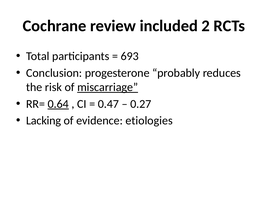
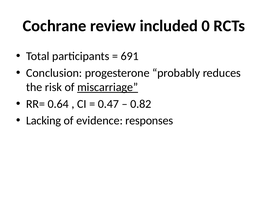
2: 2 -> 0 (206, 26)
693: 693 -> 691 (130, 56)
0.64 underline: present -> none (58, 104)
0.27: 0.27 -> 0.82 (141, 104)
etiologies: etiologies -> responses (149, 121)
